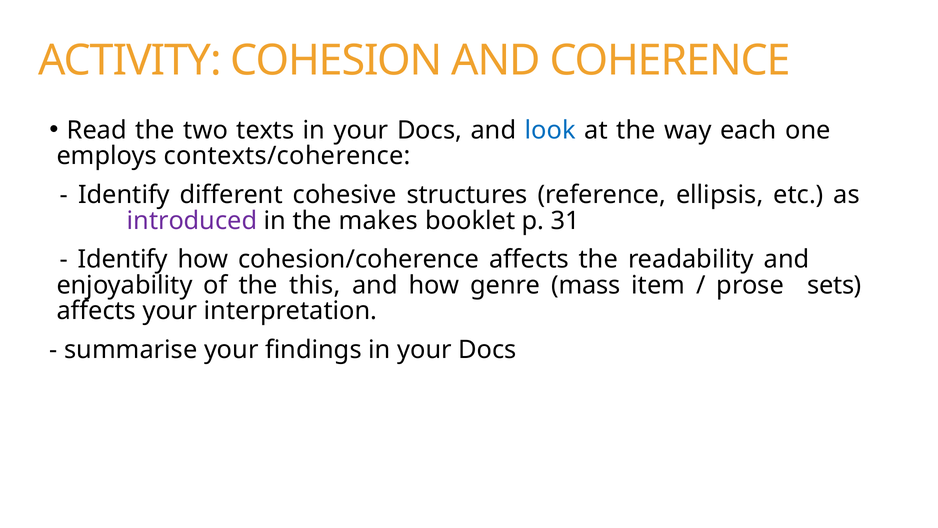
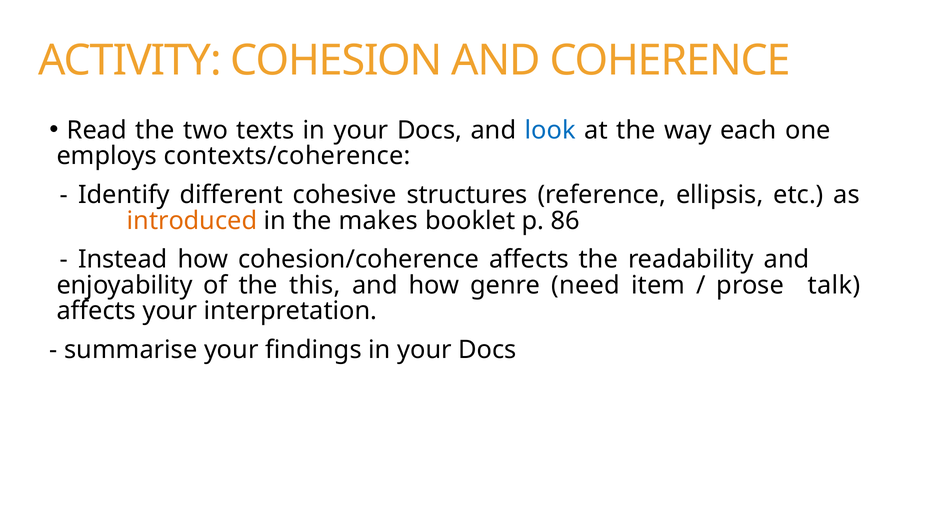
introduced colour: purple -> orange (192, 220)
31: 31 -> 86 (565, 220)
Identify: Identify -> Instead (123, 259)
mass: mass -> need (586, 285)
sets: sets -> talk (834, 285)
